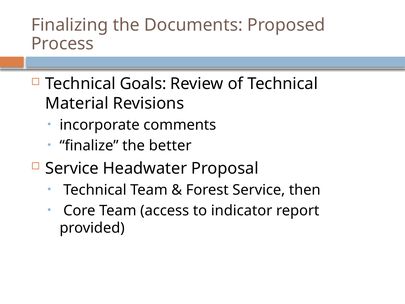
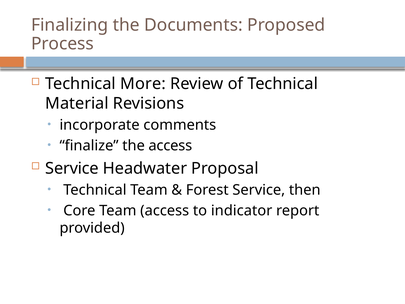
Goals: Goals -> More (143, 84)
the better: better -> access (170, 146)
